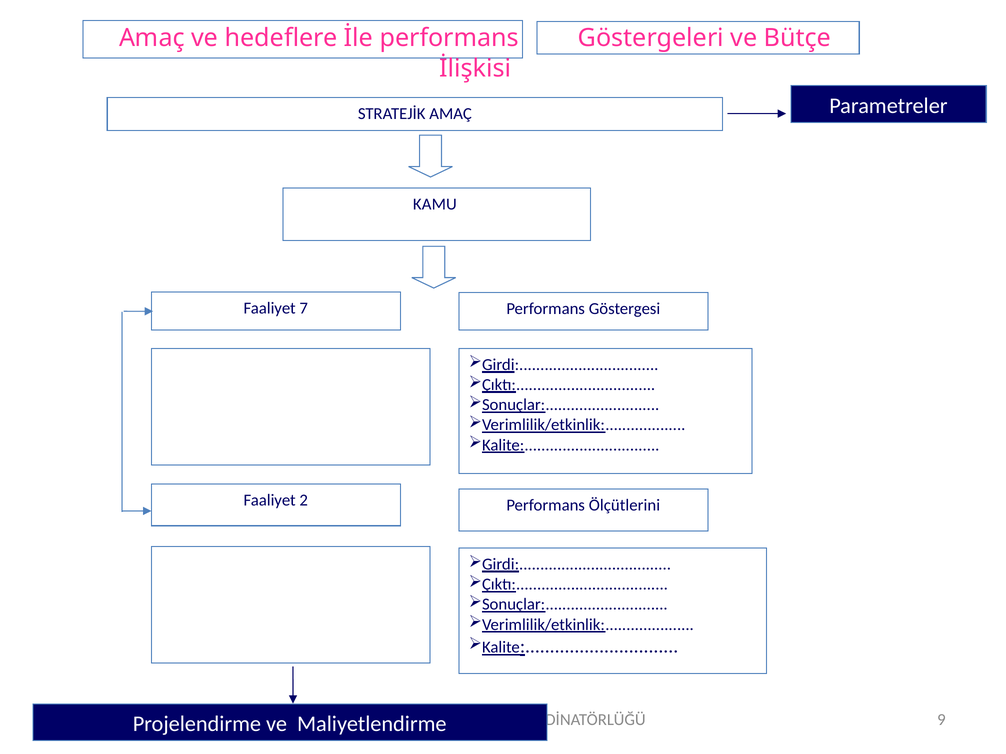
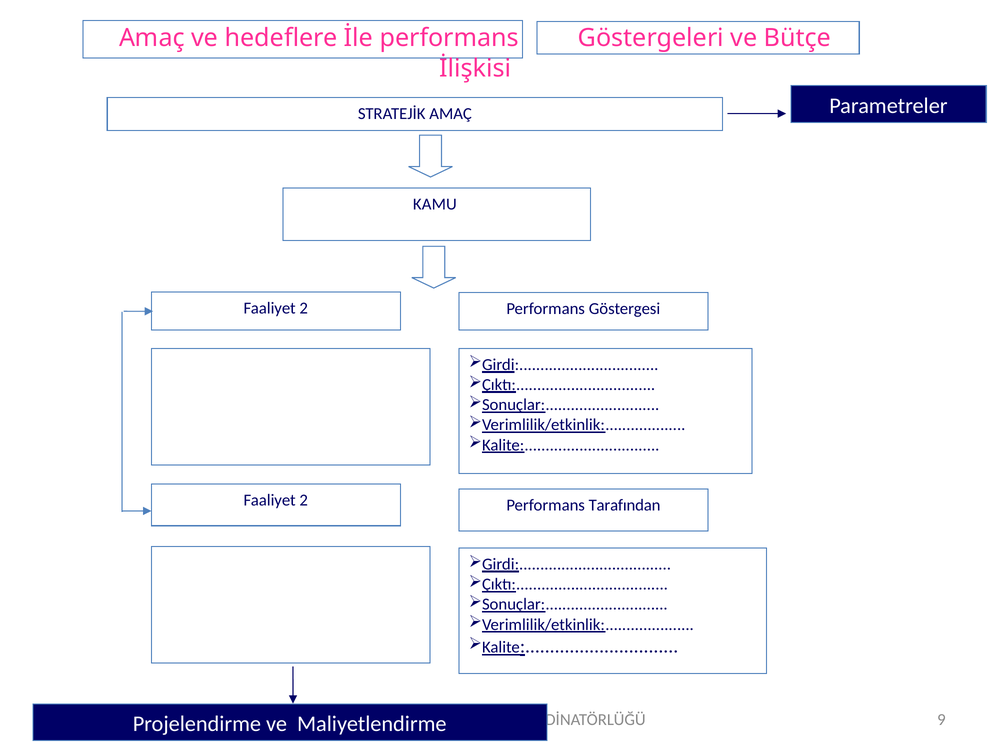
7: 7 -> 2 (304, 309)
Ölçütlerini: Ölçütlerini -> Tarafından (625, 506)
